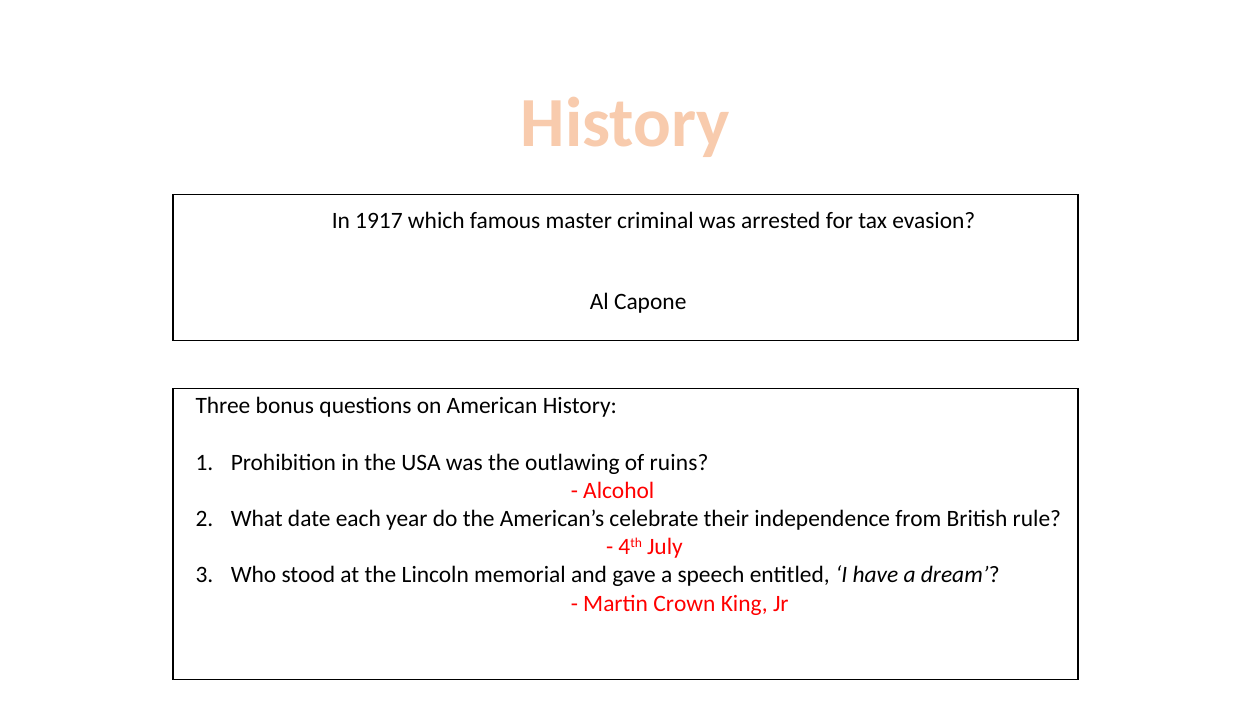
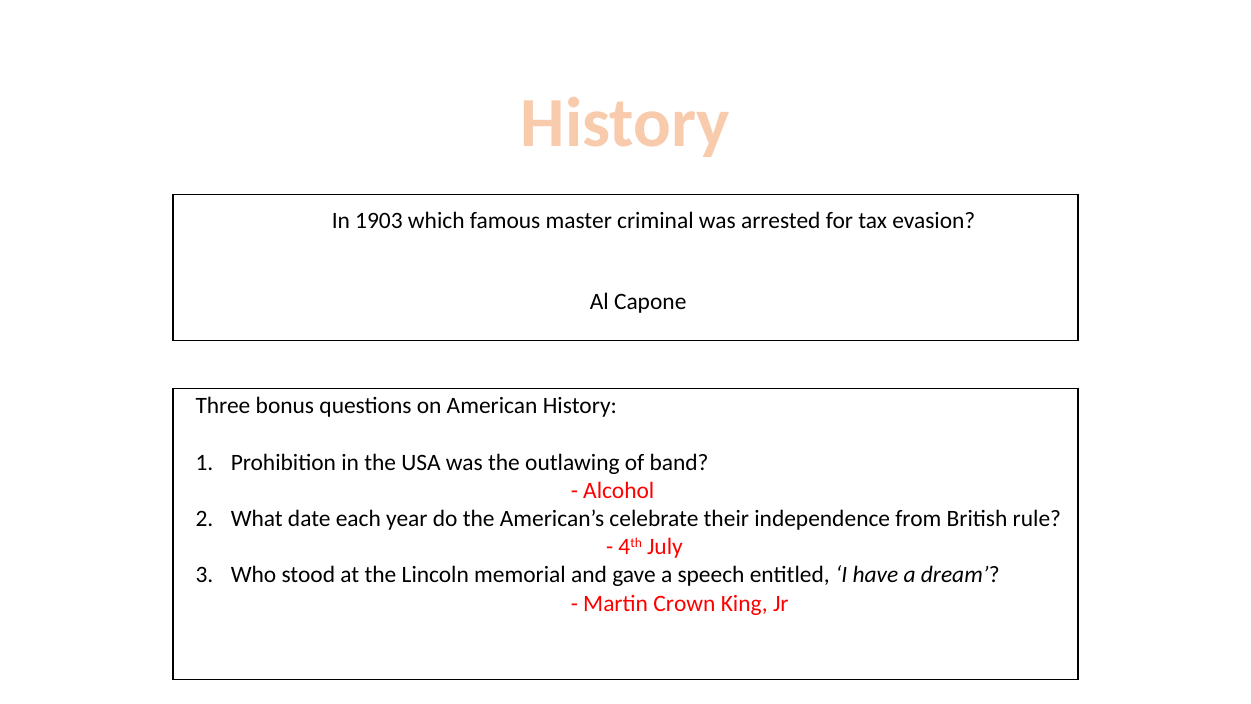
1917: 1917 -> 1903 (379, 221)
ruins: ruins -> band (679, 462)
